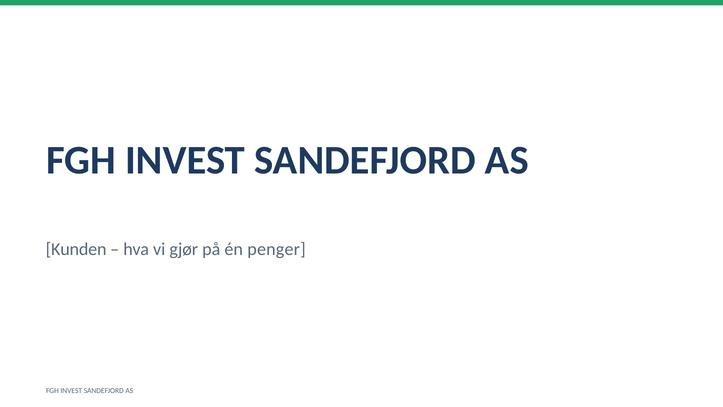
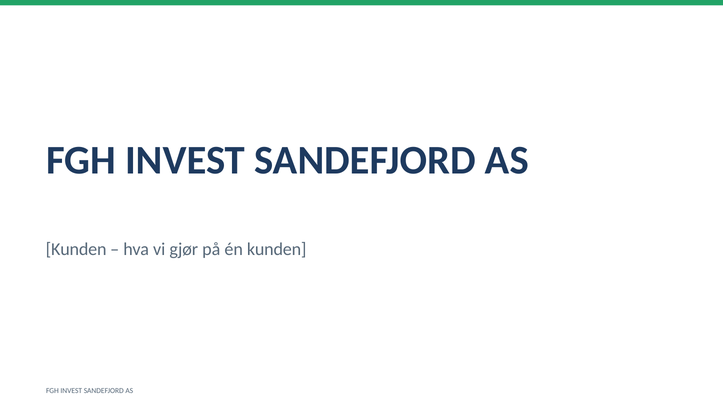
én penger: penger -> kunden (277, 249)
